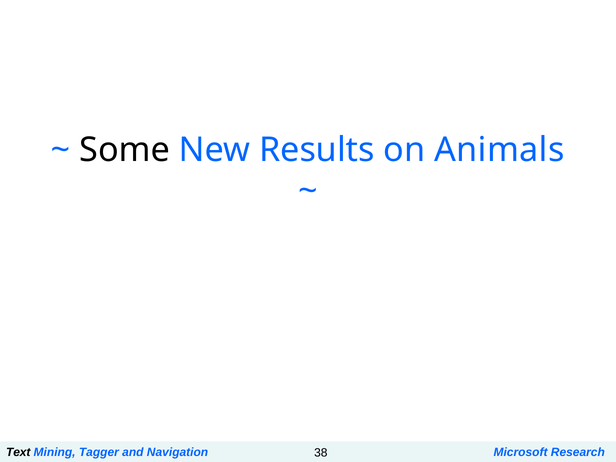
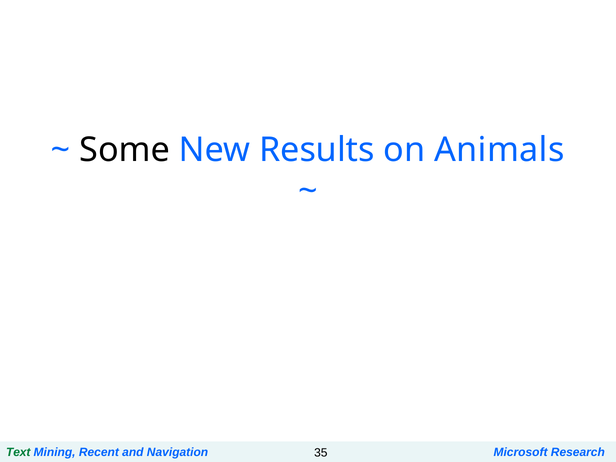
Text colour: black -> green (18, 453)
Tagger: Tagger -> Recent (99, 453)
38: 38 -> 35 (321, 453)
